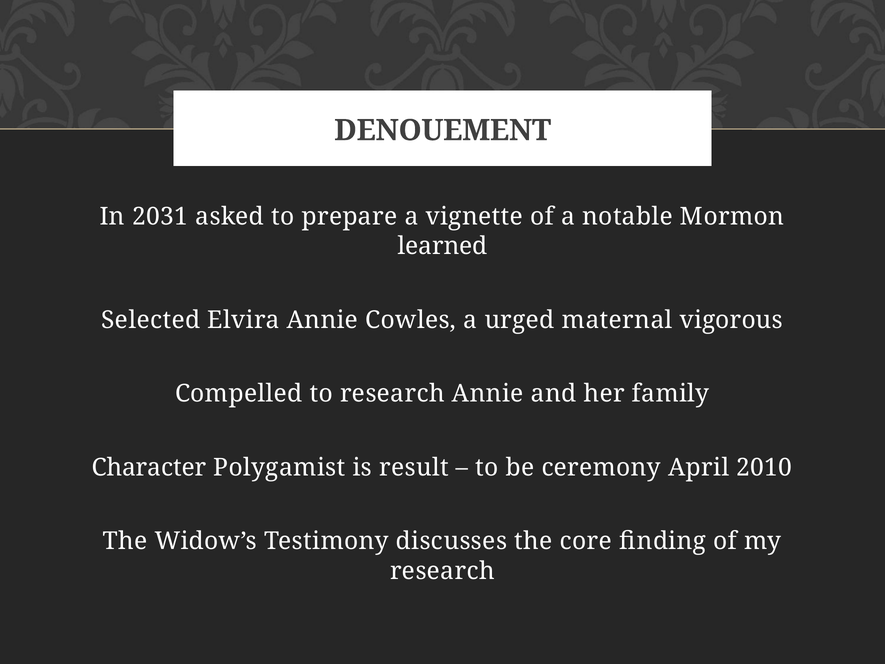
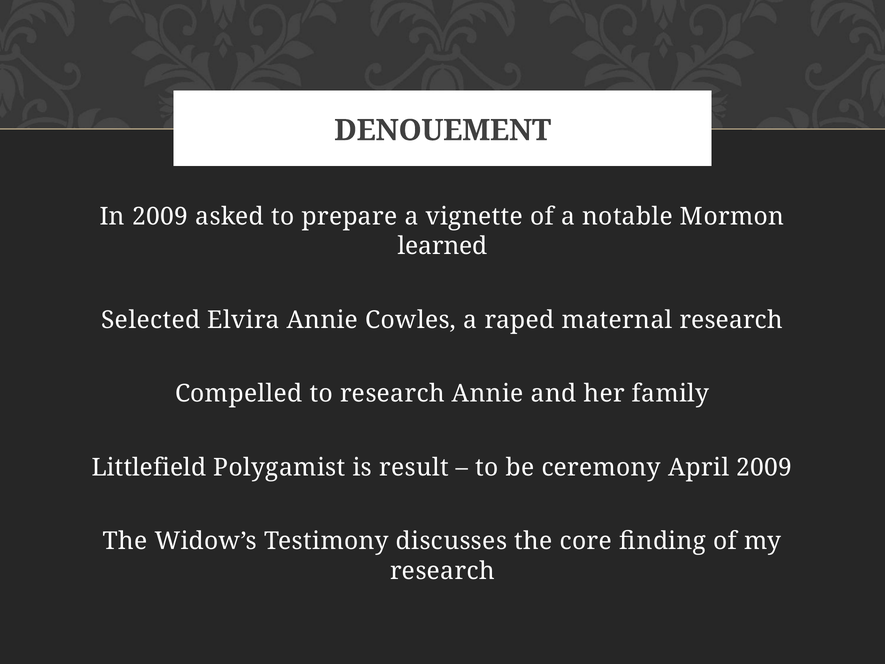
In 2031: 2031 -> 2009 (160, 216)
urged: urged -> raped (519, 320)
maternal vigorous: vigorous -> research (731, 320)
Character: Character -> Littlefield (149, 467)
April 2010: 2010 -> 2009 (764, 467)
